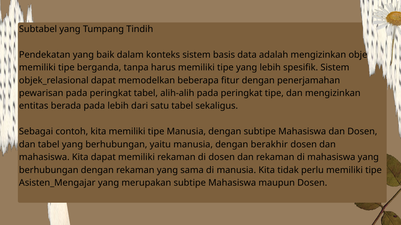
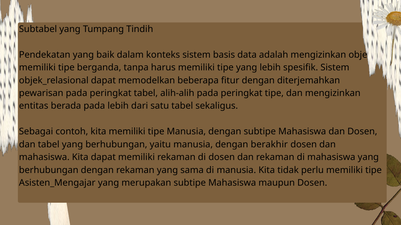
penerjamahan: penerjamahan -> diterjemahkan (309, 81)
